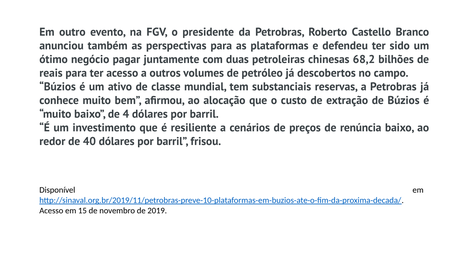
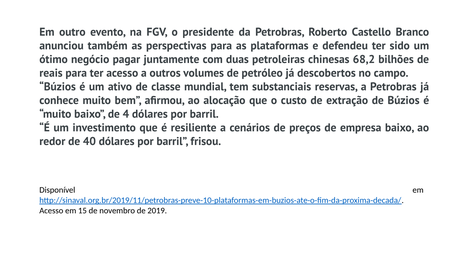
renúncia: renúncia -> empresa (361, 128)
